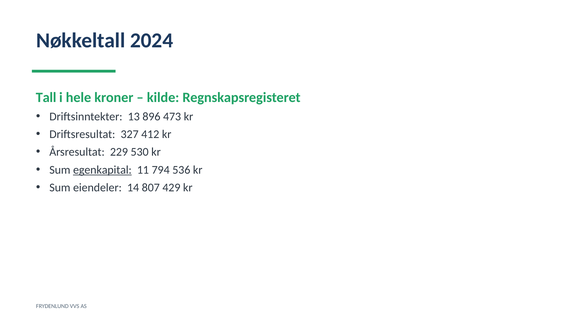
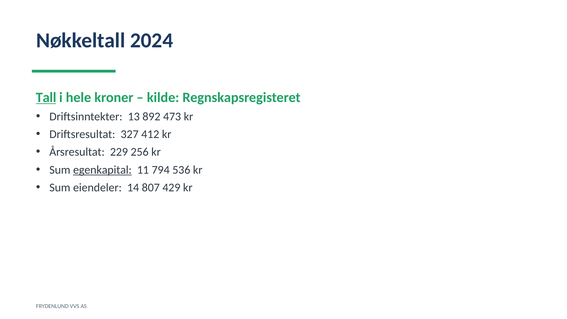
Tall underline: none -> present (46, 98)
896: 896 -> 892 (151, 117)
530: 530 -> 256 (140, 152)
